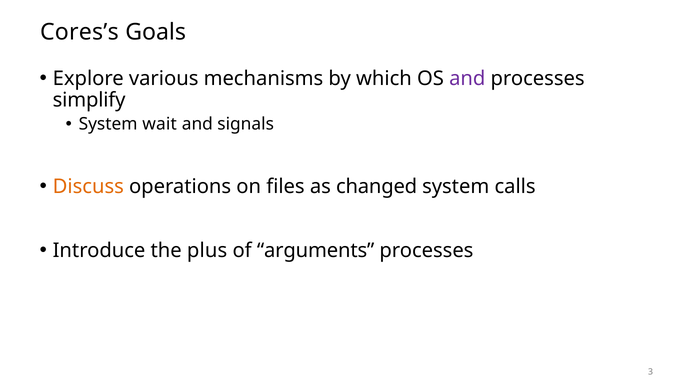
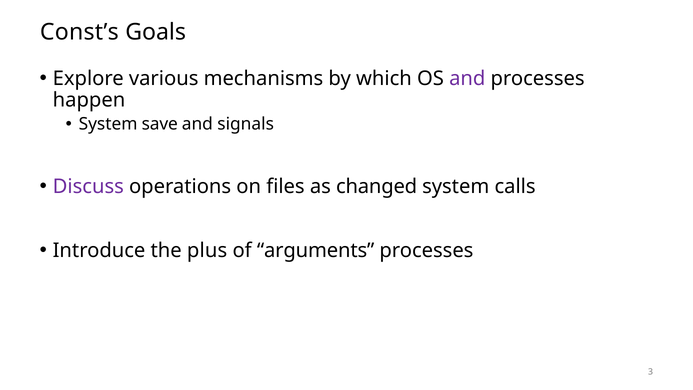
Cores’s: Cores’s -> Const’s (79, 32)
simplify: simplify -> happen (89, 100)
wait: wait -> save (160, 124)
Discuss colour: orange -> purple (88, 186)
